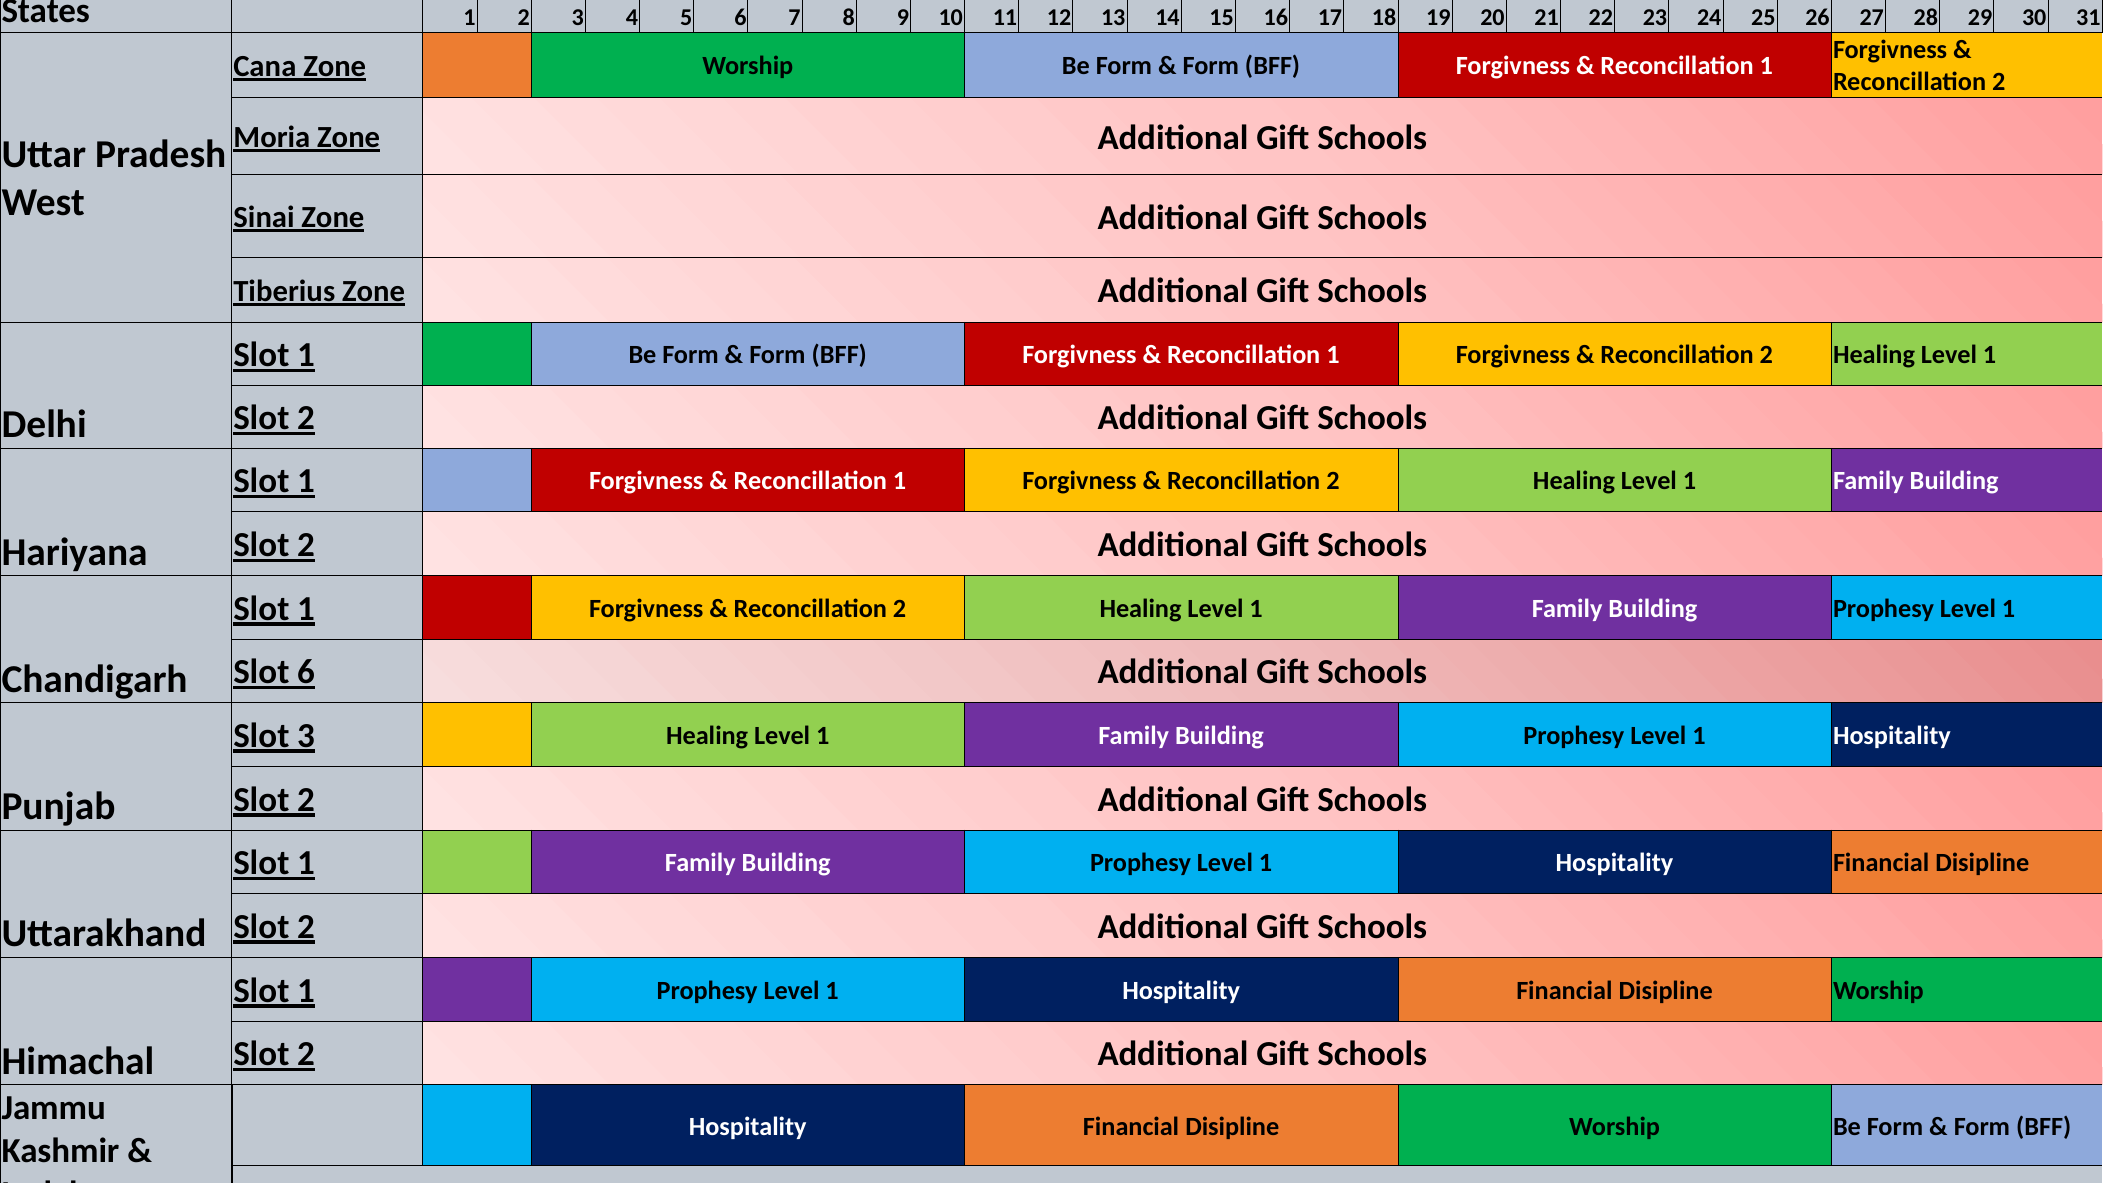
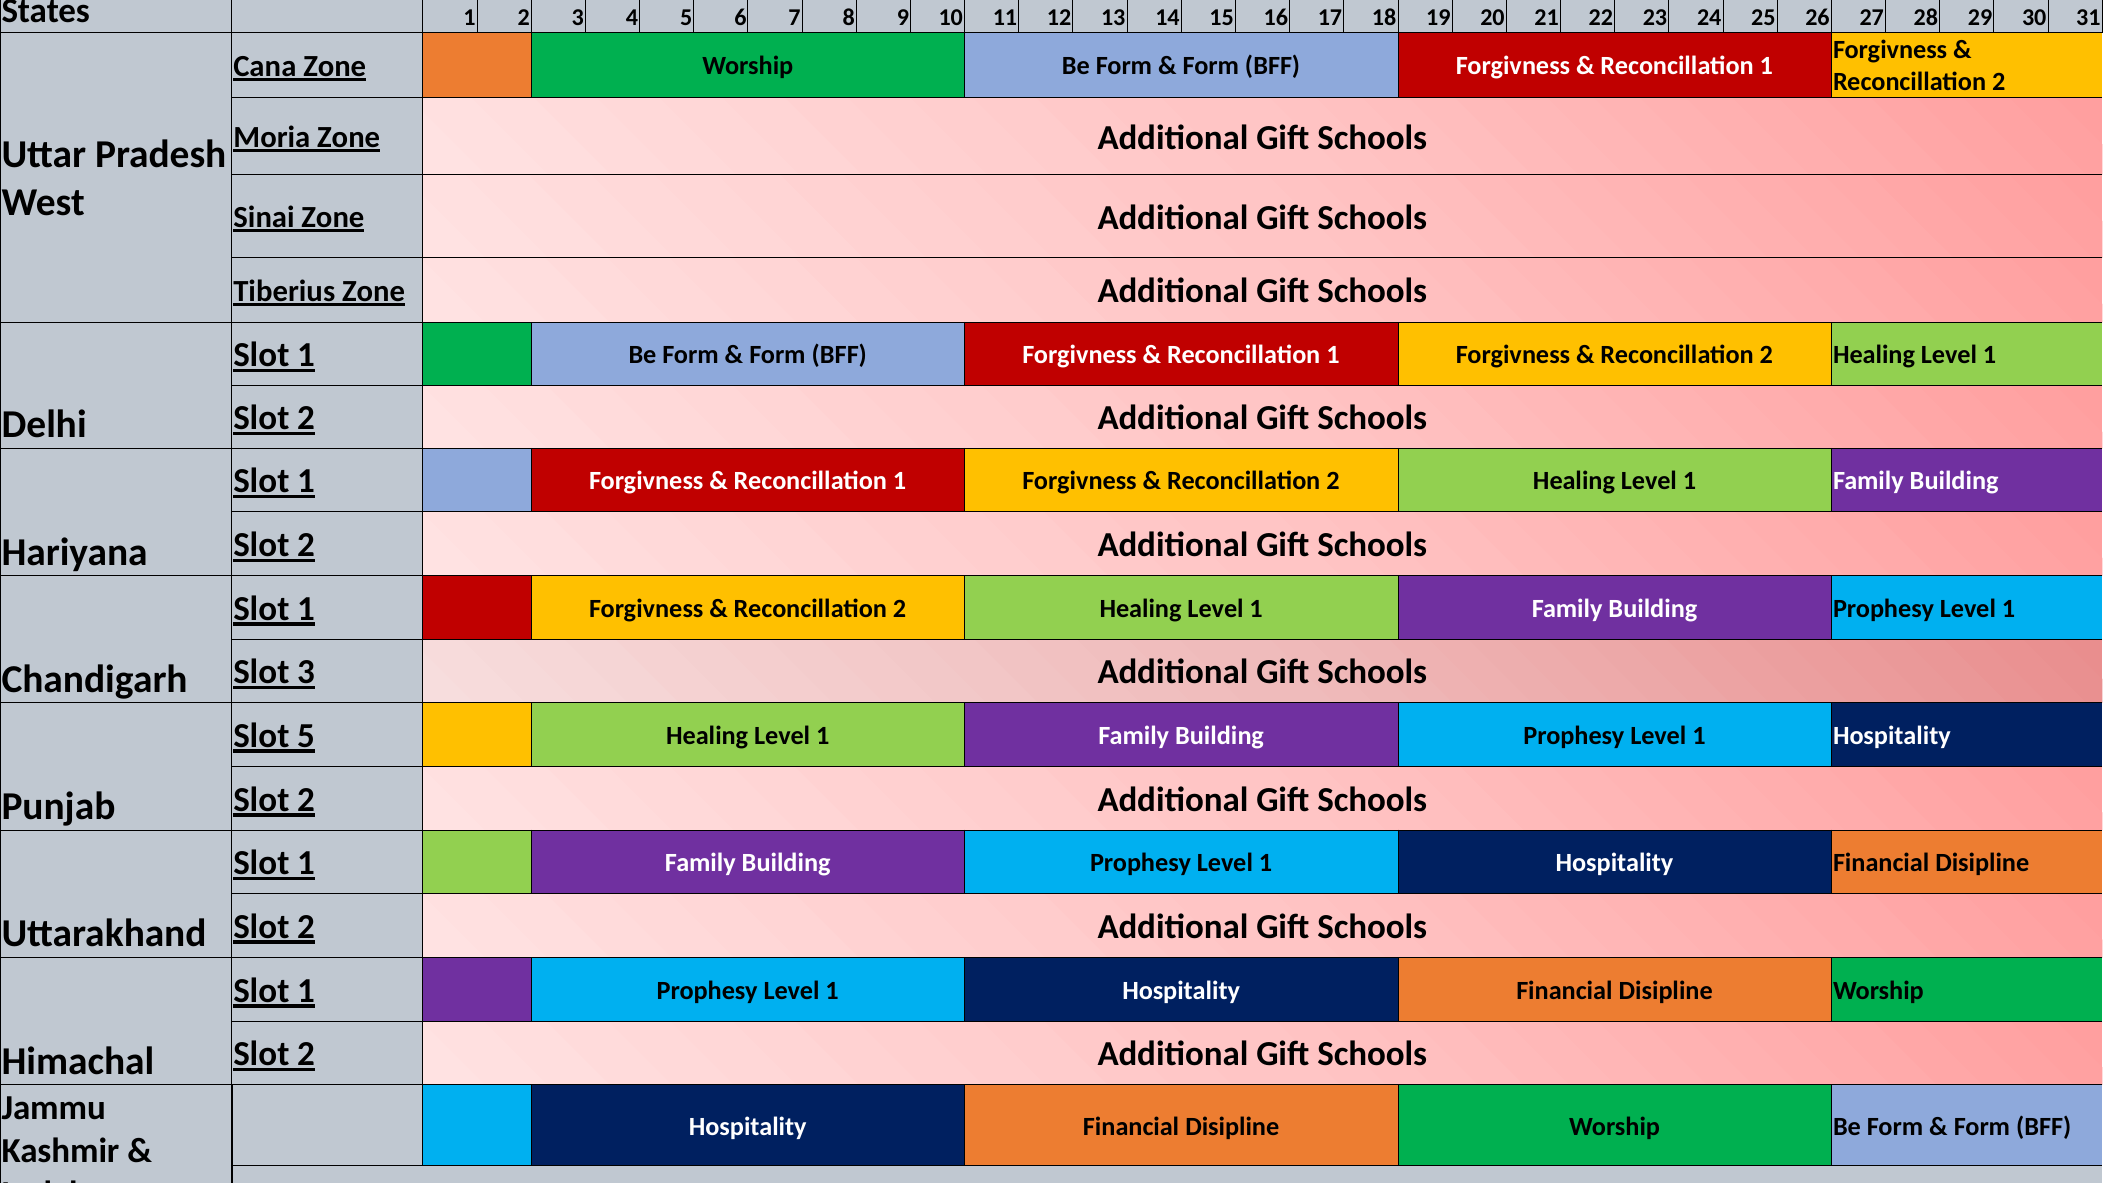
Slot 6: 6 -> 3 (306, 673)
Slot 3: 3 -> 5 (306, 736)
